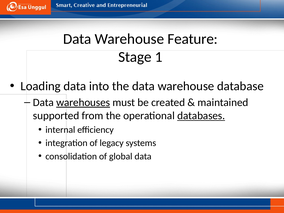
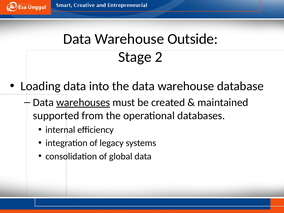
Feature: Feature -> Outside (193, 39)
1: 1 -> 2 (159, 57)
databases underline: present -> none (201, 116)
